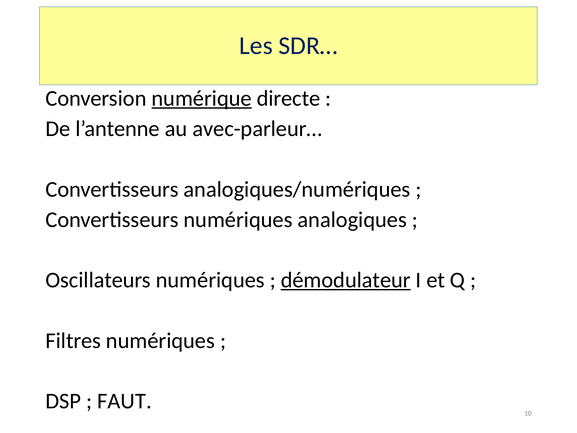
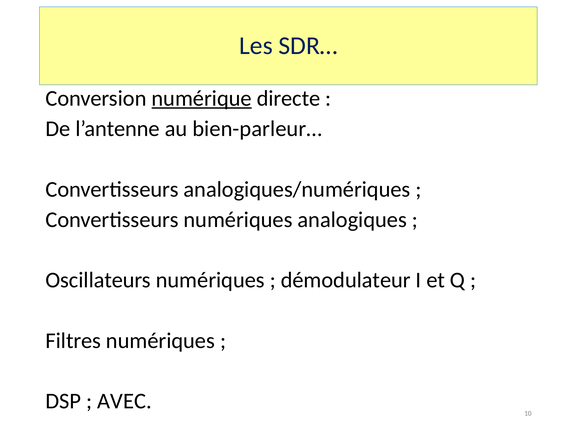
avec-parleur…: avec-parleur… -> bien-parleur… (257, 129)
démodulateur underline: present -> none (346, 280)
FAUT: FAUT -> AVEC (124, 401)
